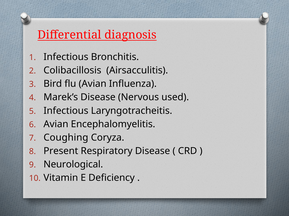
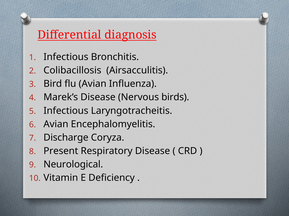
used: used -> birds (175, 98)
Coughing: Coughing -> Discharge (66, 138)
